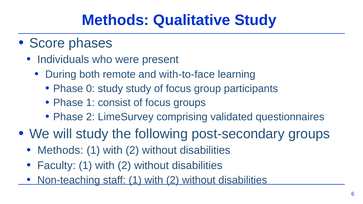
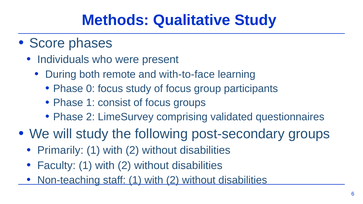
0 study: study -> focus (110, 89)
Methods: Methods -> Primarily (60, 151)
